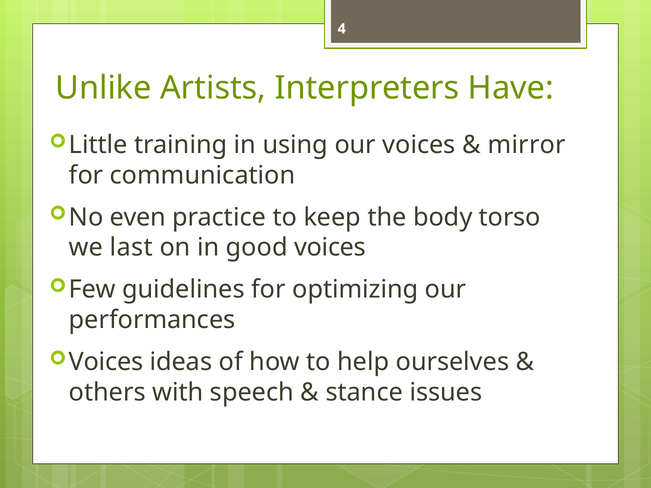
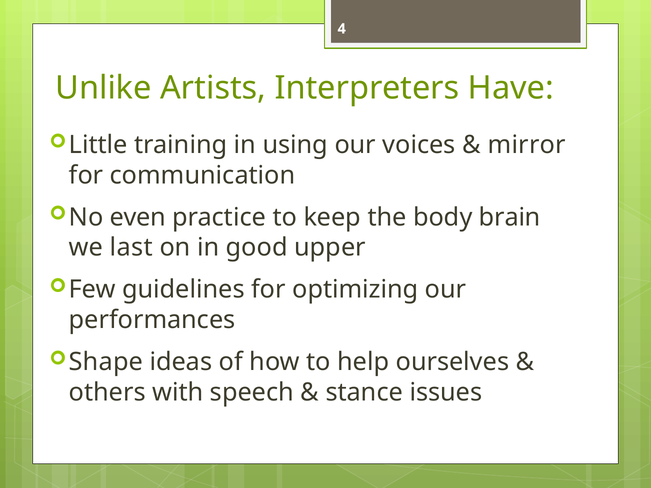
torso: torso -> brain (510, 217)
good voices: voices -> upper (330, 248)
Voices: Voices -> Shape (106, 362)
